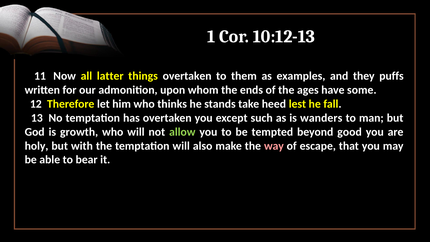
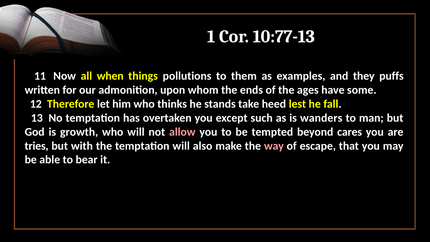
10:12-13: 10:12-13 -> 10:77-13 (284, 37)
latter: latter -> when (110, 76)
things overtaken: overtaken -> pollutions (187, 76)
allow colour: light green -> pink (182, 132)
good: good -> cares (350, 132)
holy: holy -> tries (37, 146)
